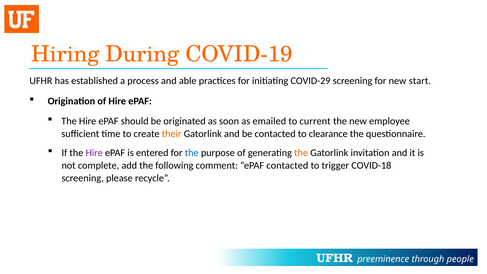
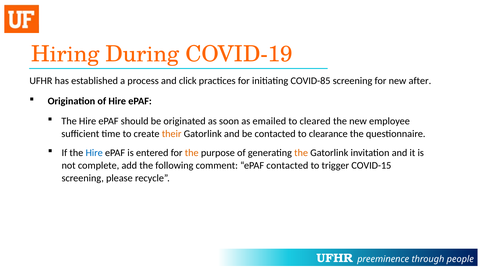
able: able -> click (188, 81)
COVID-29: COVID-29 -> COVID-85 (310, 81)
start: start -> after (420, 81)
current: current -> cleared (315, 121)
Hire colour: purple -> blue (94, 153)
the colour: blue -> orange (192, 153)
COVID-18: COVID-18 -> COVID-15 (371, 165)
